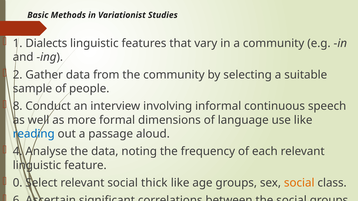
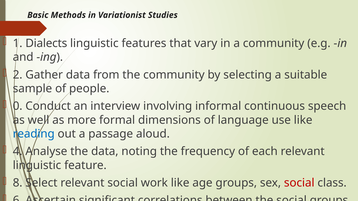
8: 8 -> 0 (18, 106)
0: 0 -> 8 (18, 183)
thick: thick -> work (154, 183)
social colour: orange -> red (299, 183)
